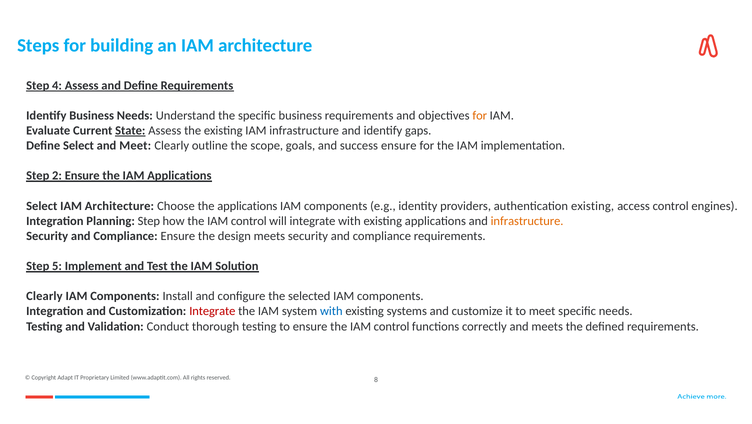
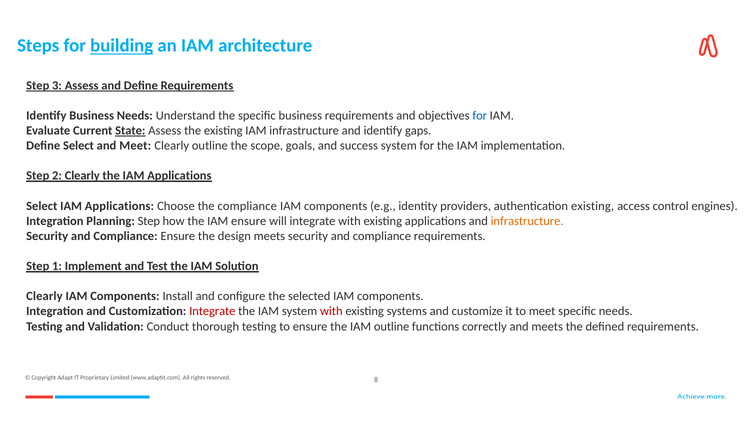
building underline: none -> present (122, 46)
4: 4 -> 3 (57, 85)
for colour: orange -> blue (480, 115)
success ensure: ensure -> system (399, 145)
2 Ensure: Ensure -> Clearly (82, 176)
Select IAM Architecture: Architecture -> Applications (119, 206)
the applications: applications -> compliance (247, 206)
how the IAM control: control -> ensure (249, 221)
5: 5 -> 1 (57, 266)
with colour: blue -> red (331, 311)
ensure the IAM control: control -> outline (392, 326)
